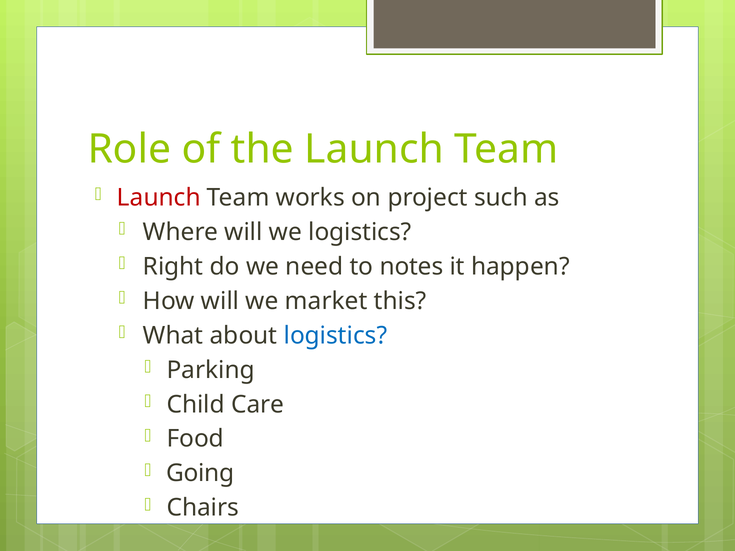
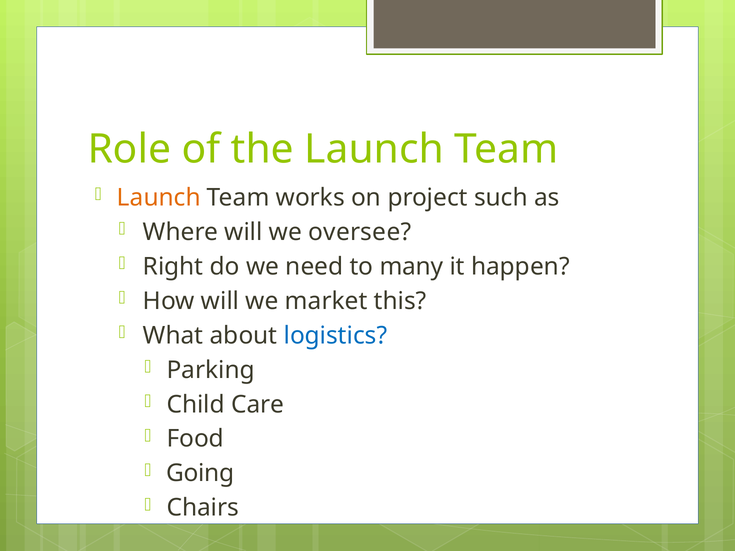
Launch colour: red -> orange (159, 198)
we logistics: logistics -> oversee (360, 232)
notes: notes -> many (412, 267)
